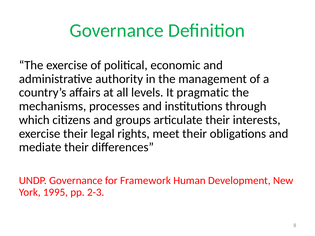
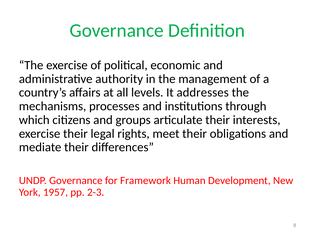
pragmatic: pragmatic -> addresses (203, 93)
1995: 1995 -> 1957 (55, 193)
